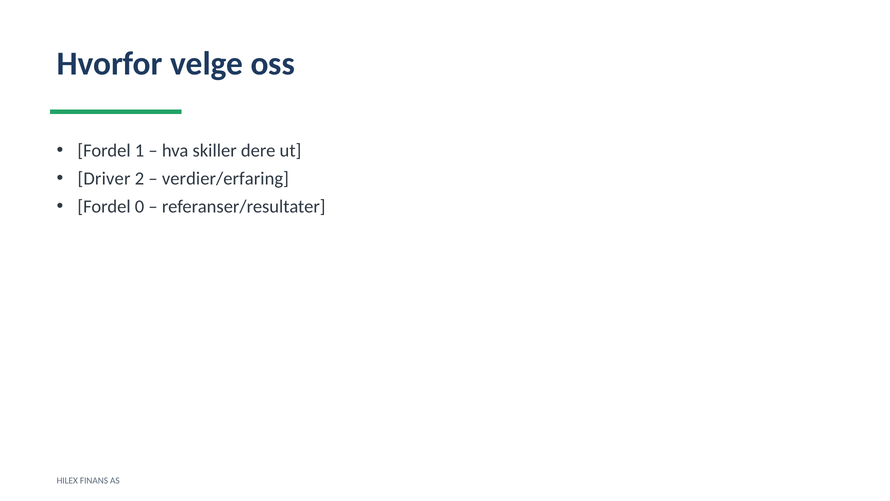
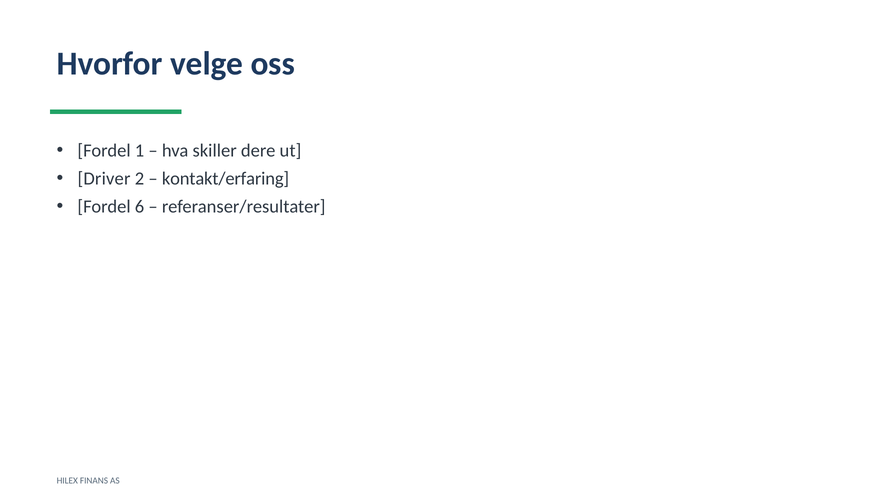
verdier/erfaring: verdier/erfaring -> kontakt/erfaring (226, 179)
0: 0 -> 6 (140, 206)
